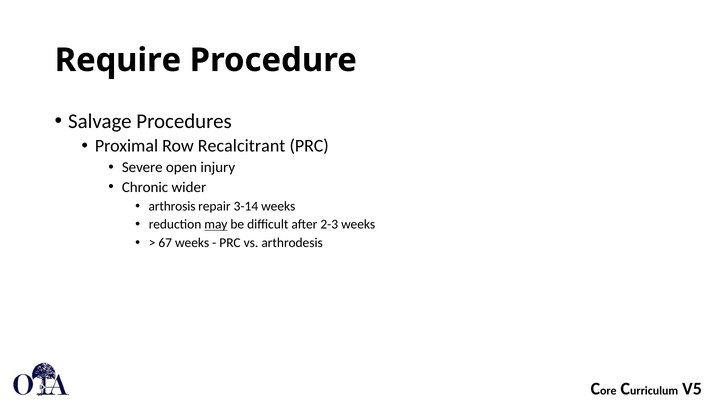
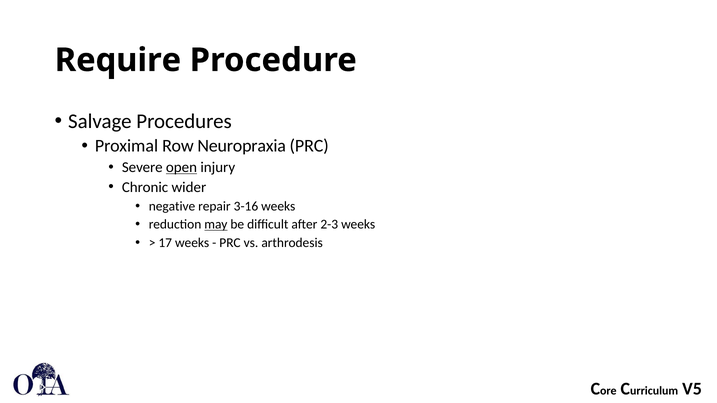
Recalcitrant: Recalcitrant -> Neuropraxia (242, 146)
open underline: none -> present (181, 167)
arthrosis: arthrosis -> negative (172, 206)
3-14: 3-14 -> 3-16 (246, 206)
67: 67 -> 17 (165, 243)
